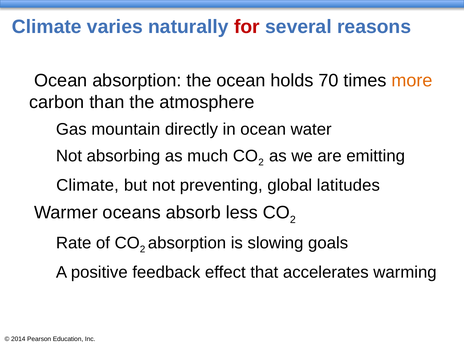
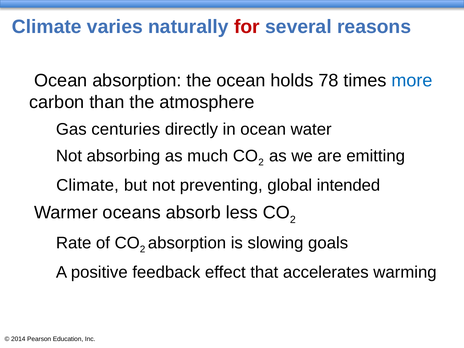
70: 70 -> 78 (329, 80)
more colour: orange -> blue (412, 80)
mountain: mountain -> centuries (126, 129)
latitudes: latitudes -> intended (348, 185)
